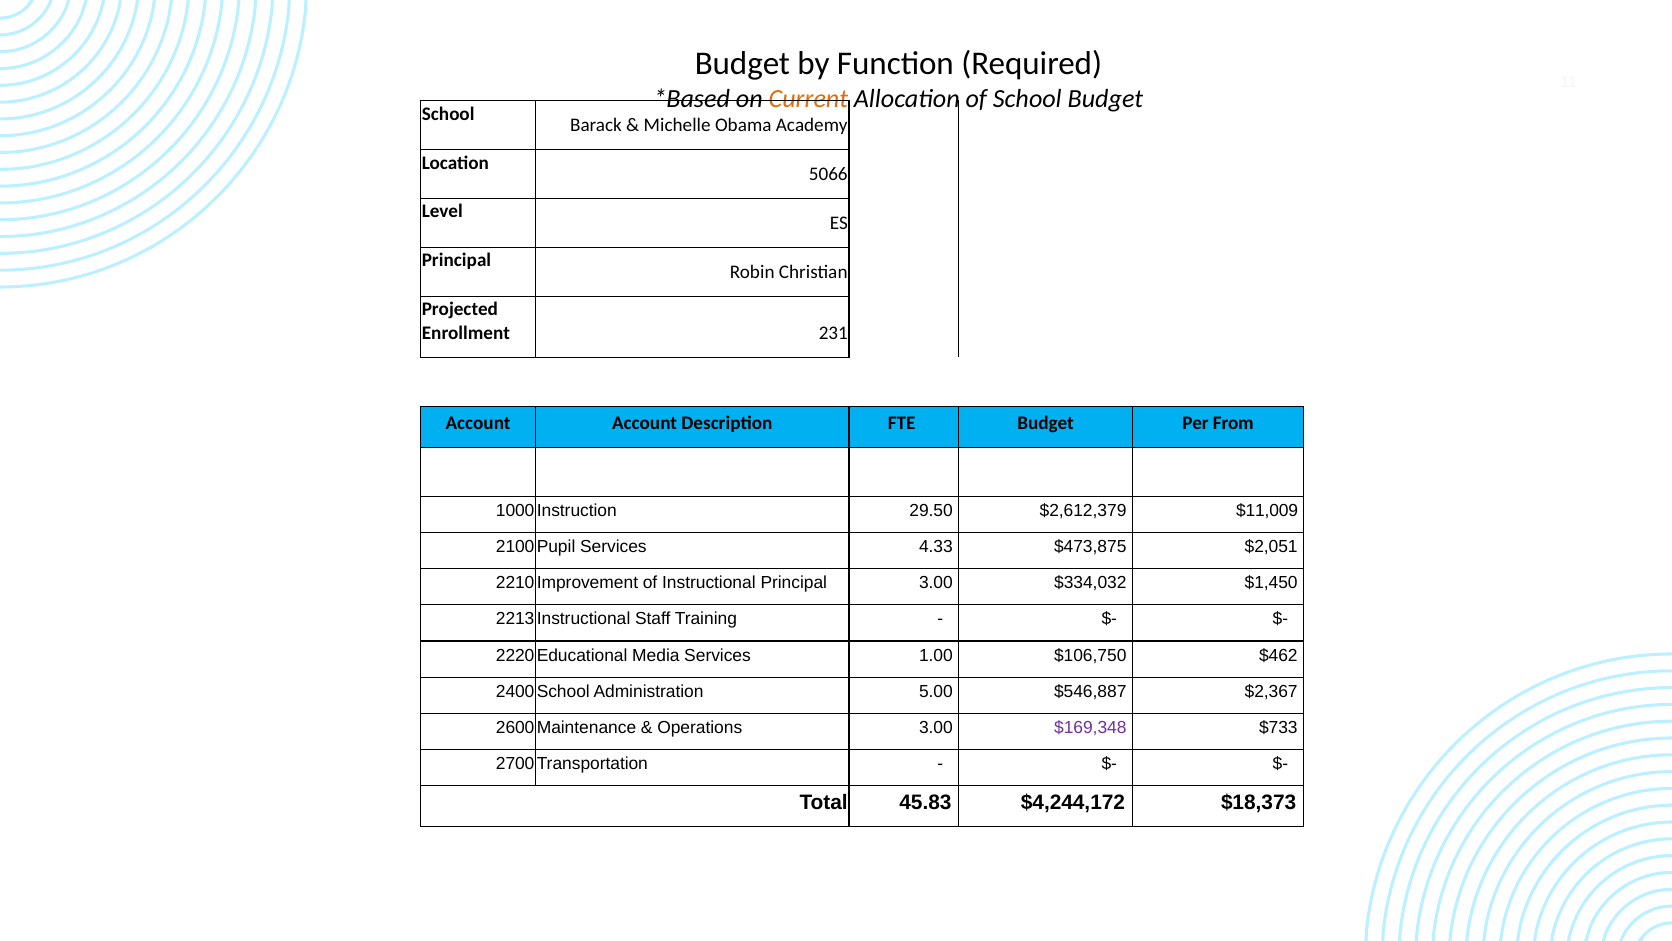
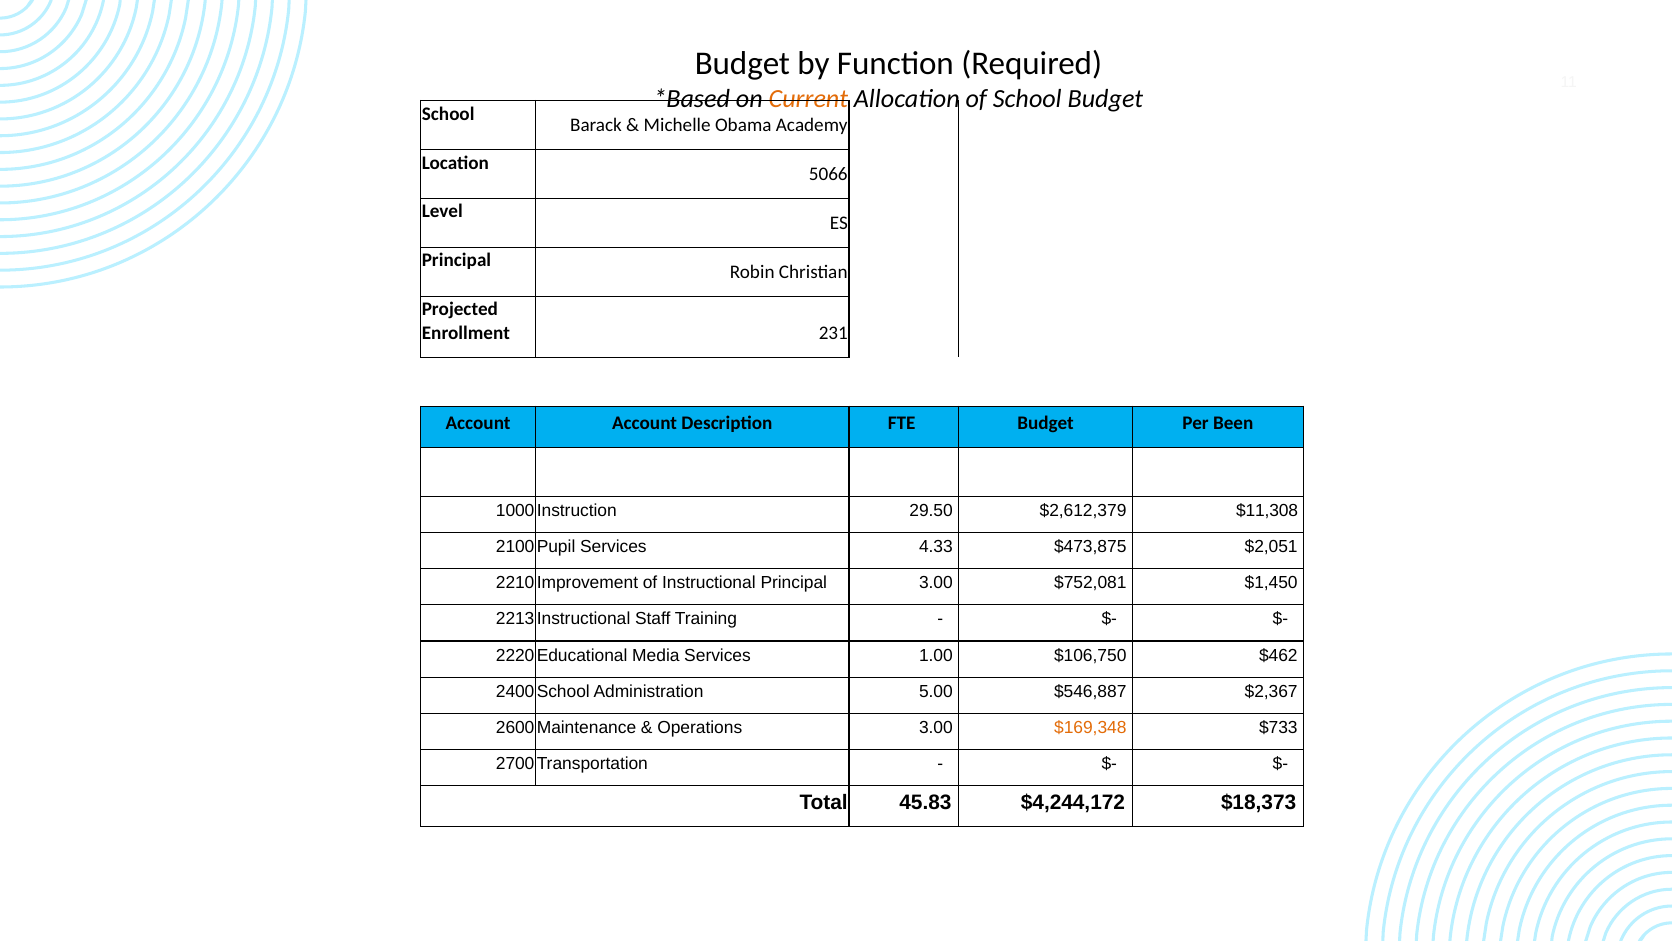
From: From -> Been (1233, 423)
$11,009: $11,009 -> $11,308 (1267, 510)
$334,032: $334,032 -> $752,081 (1090, 583)
$169,348 colour: purple -> orange (1090, 727)
